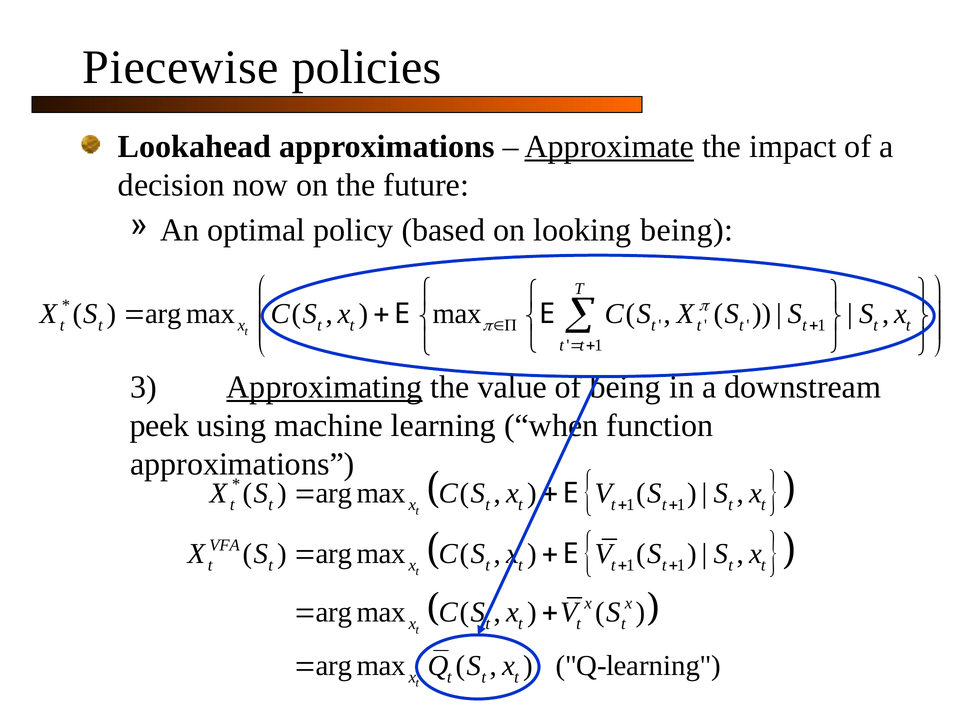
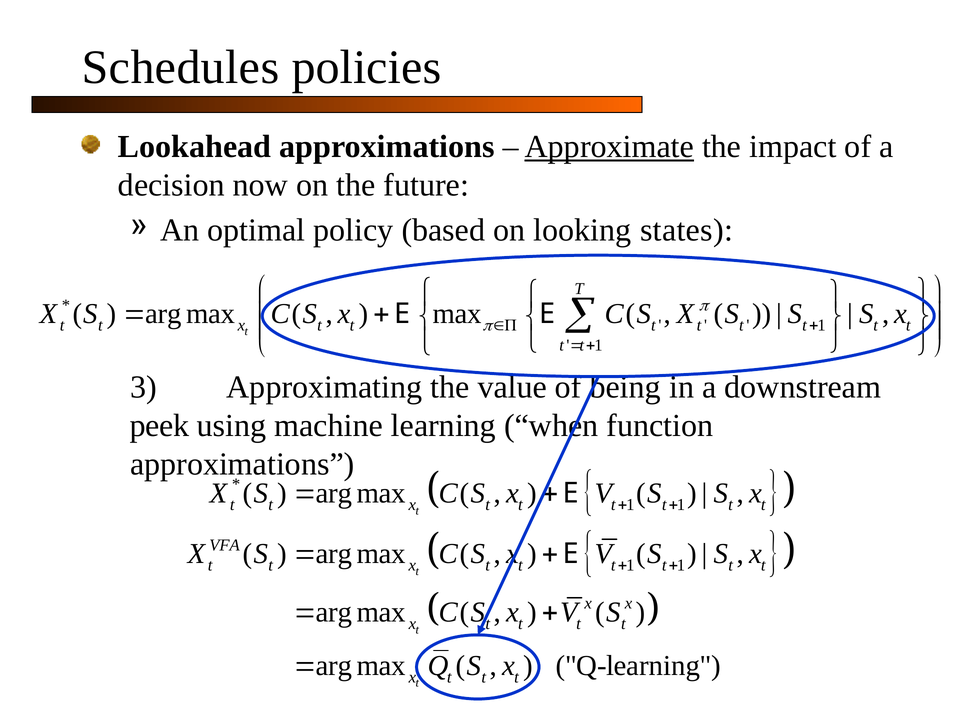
Piecewise: Piecewise -> Schedules (181, 68)
looking being: being -> states (687, 230)
Approximating underline: present -> none (324, 387)
